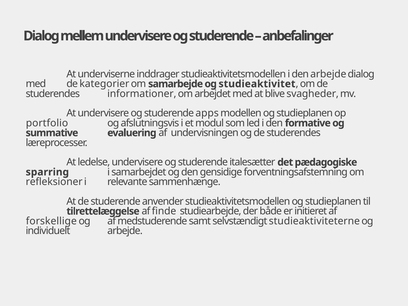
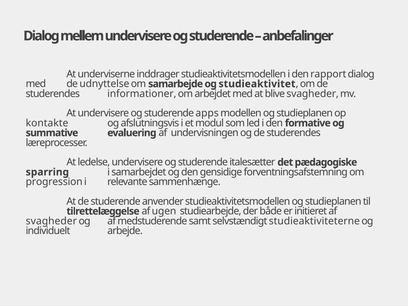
den arbejde: arbejde -> rapport (328, 74)
kategorier: kategorier -> udnyttelse (104, 84)
portfolio: portfolio -> kontakte (47, 123)
refleksioner: refleksioner -> progression (54, 182)
finde: finde -> ugen (164, 211)
forskellige: forskellige -> svagheder (51, 221)
